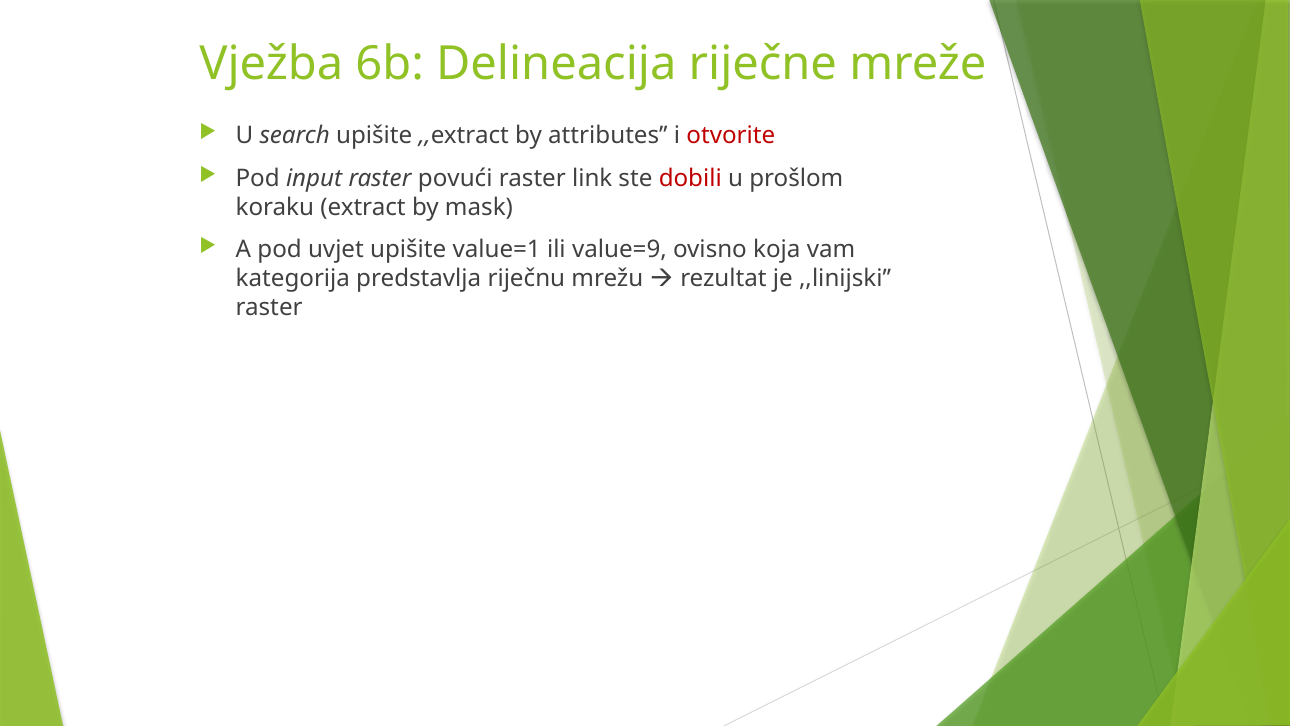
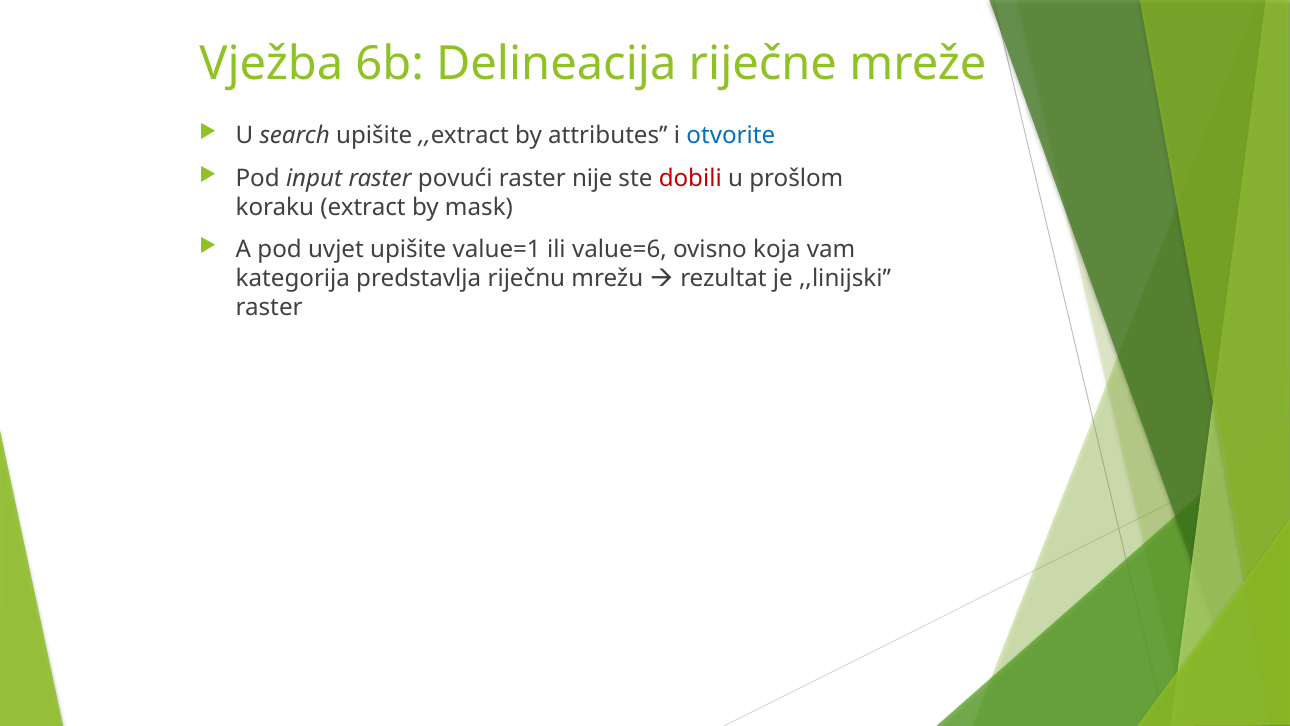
otvorite colour: red -> blue (731, 136)
link: link -> nije (592, 178)
value=9: value=9 -> value=6 (619, 250)
